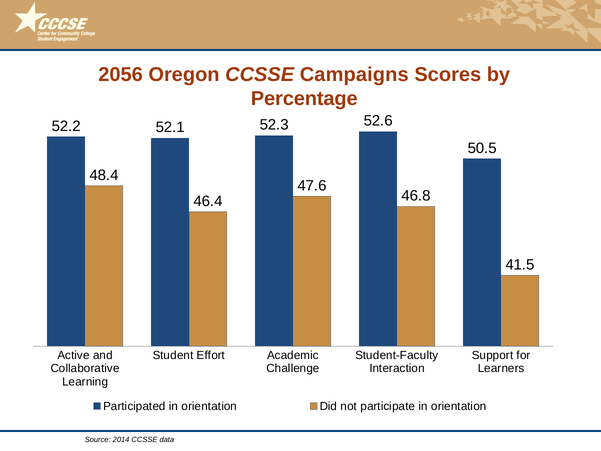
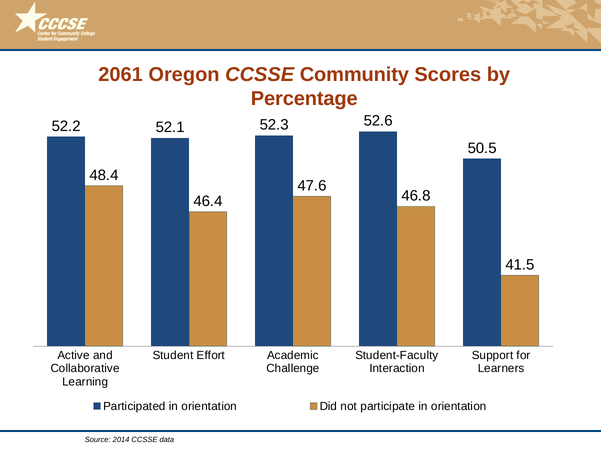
2056: 2056 -> 2061 (121, 75)
Campaigns: Campaigns -> Community (354, 75)
